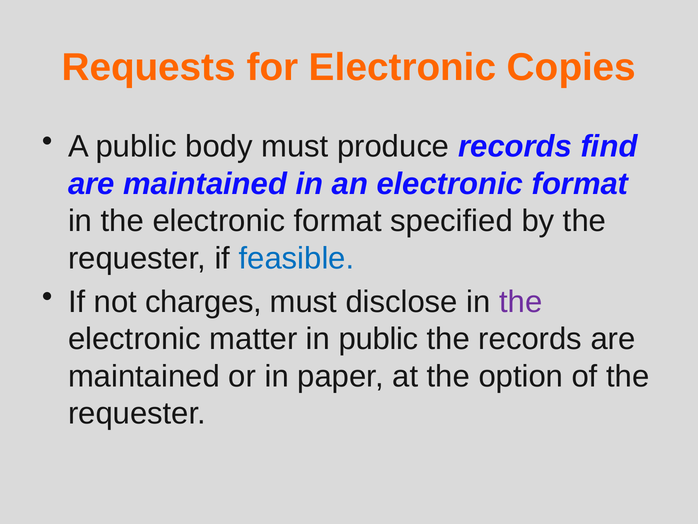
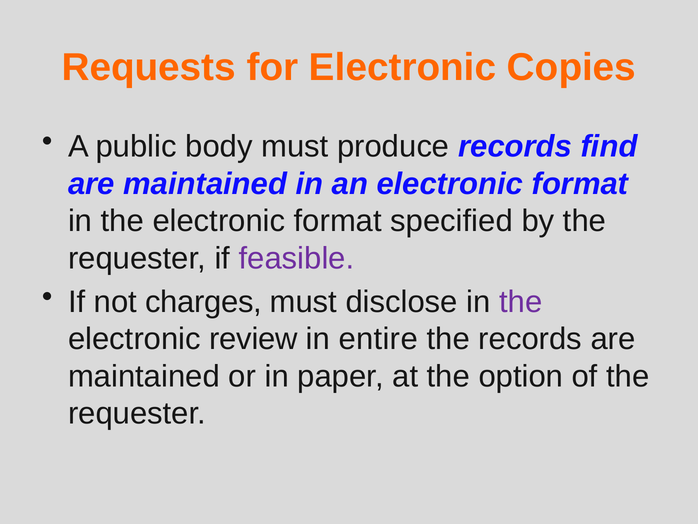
feasible colour: blue -> purple (296, 258)
matter: matter -> review (254, 339)
in public: public -> entire (378, 339)
